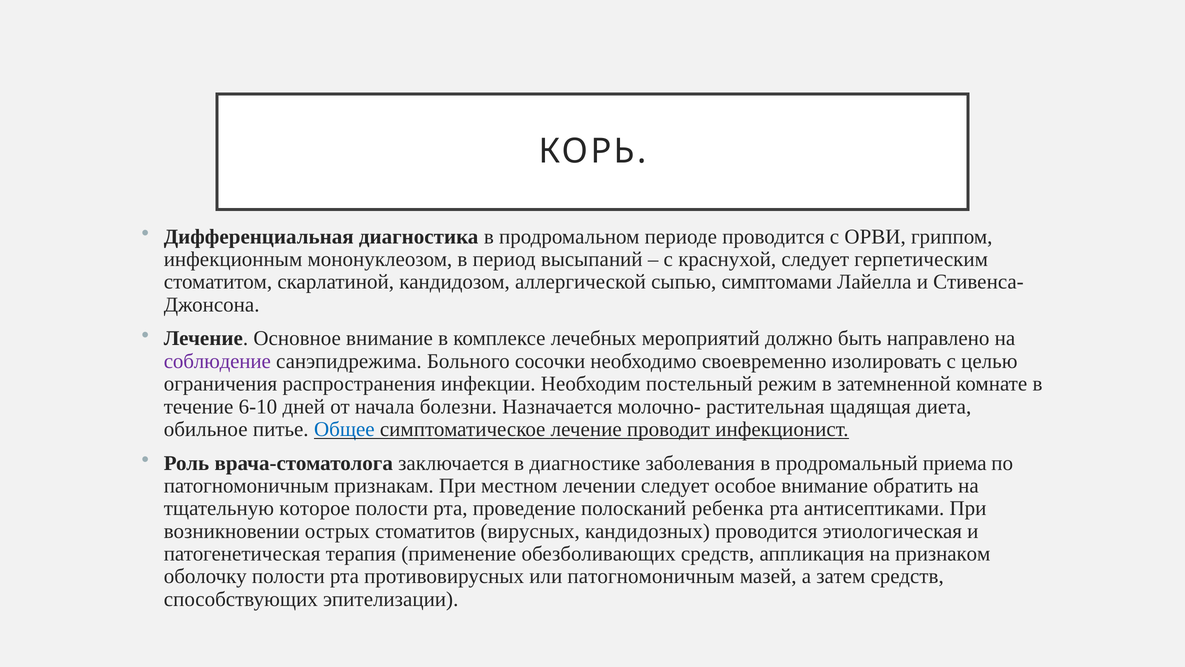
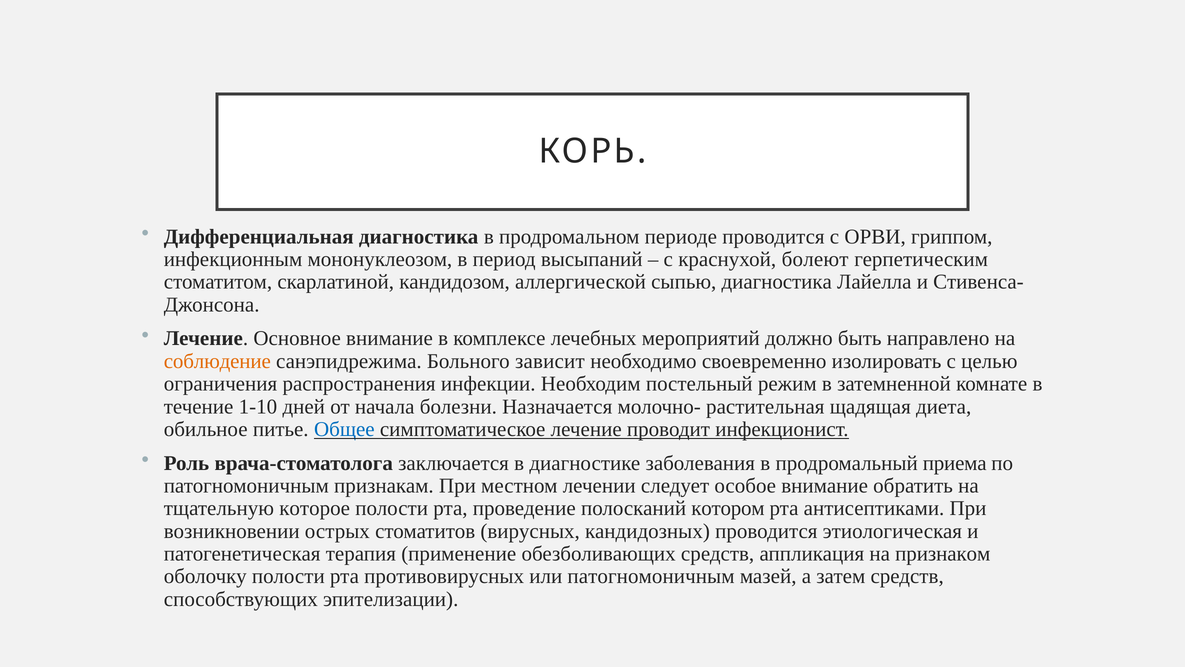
краснухой следует: следует -> болеют (815, 259)
сыпью симптомами: симптомами -> диагностика (777, 282)
соблюдение colour: purple -> orange (217, 361)
сосочки: сосочки -> зависит (550, 361)
6-10: 6-10 -> 1-10 (258, 406)
ребенка: ребенка -> котором (728, 508)
